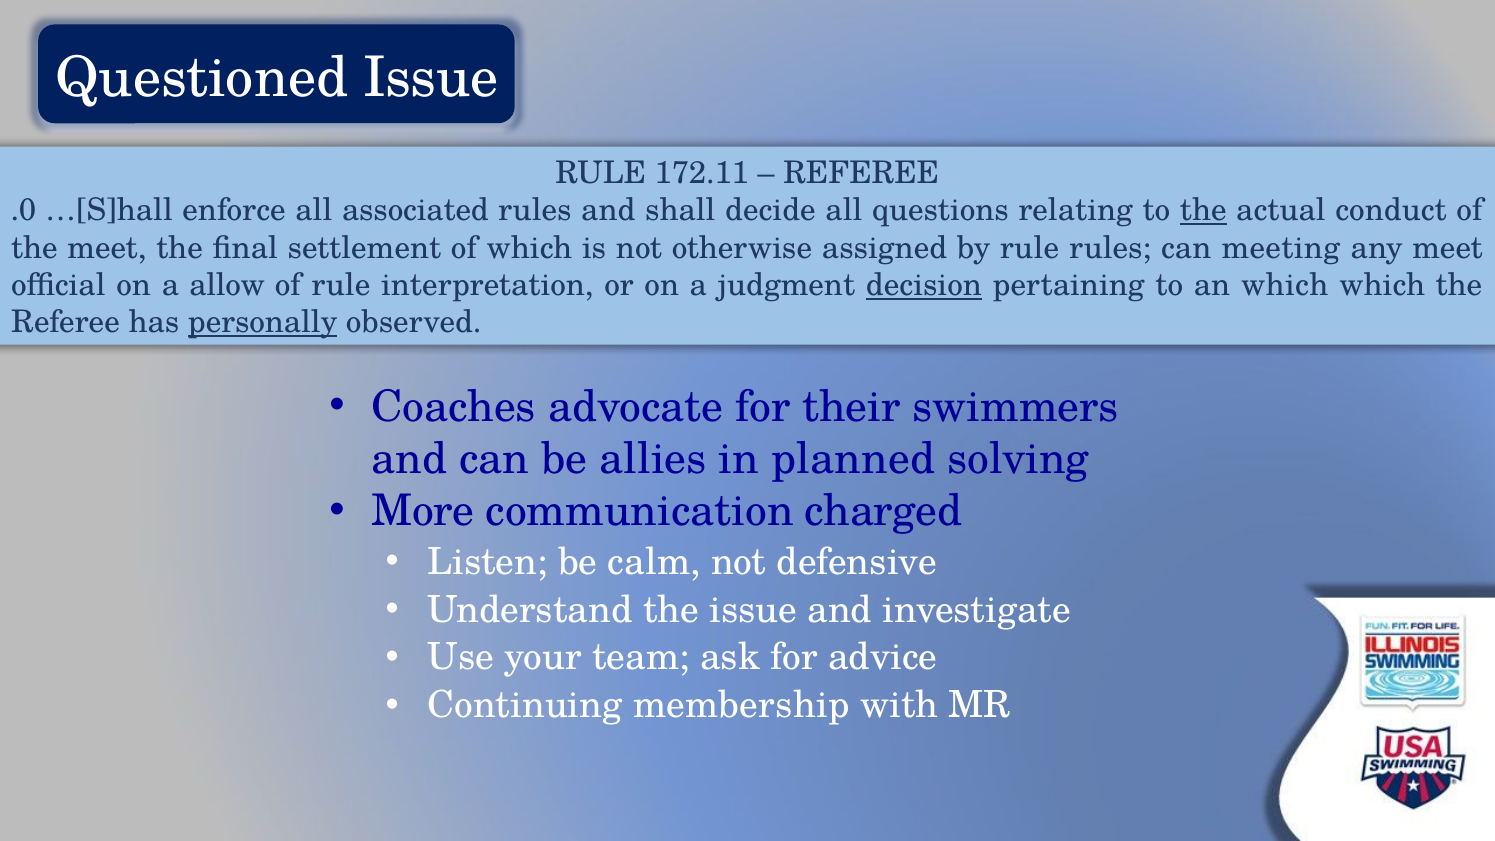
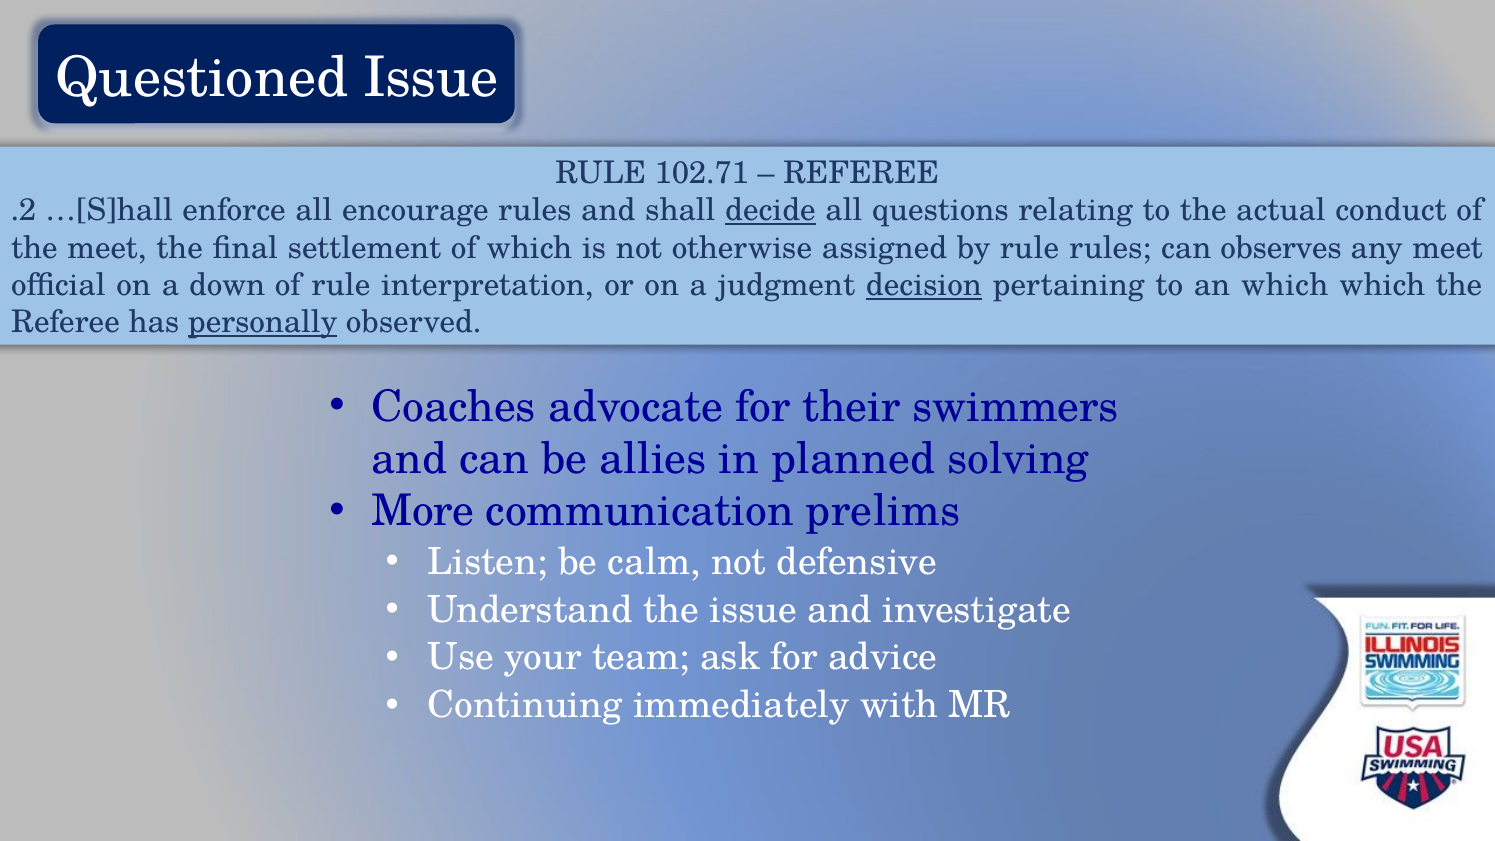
172.11: 172.11 -> 102.71 (702, 173)
.0: .0 -> .2 (23, 210)
associated: associated -> encourage (415, 210)
decide underline: none -> present (770, 210)
the underline: present -> none (1203, 210)
meeting: meeting -> observes (1281, 248)
allow: allow -> down (227, 285)
charged: charged -> prelims (883, 511)
membership: membership -> immediately (741, 705)
